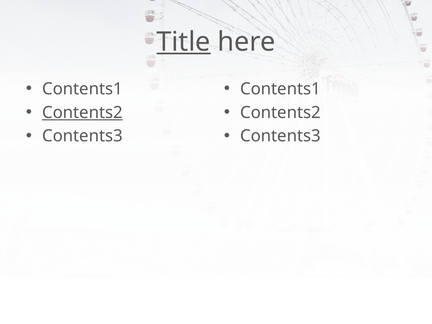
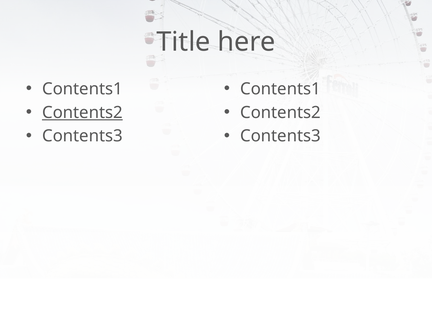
Title underline: present -> none (184, 42)
